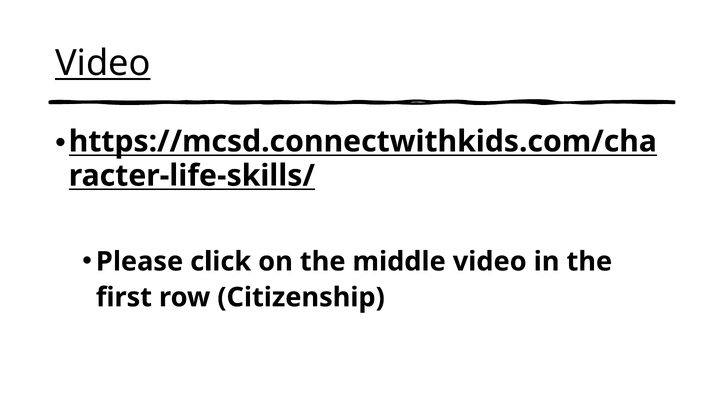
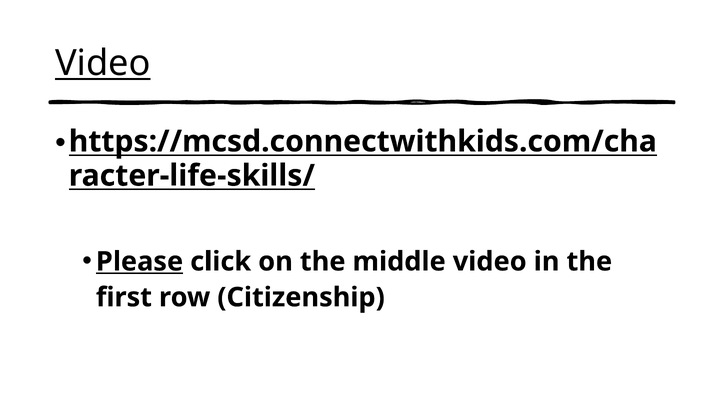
Please underline: none -> present (140, 262)
